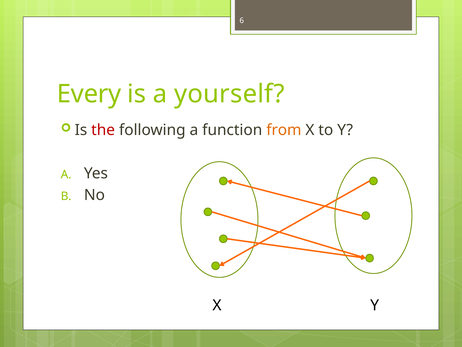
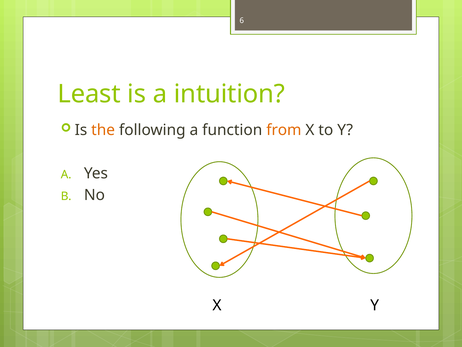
Every: Every -> Least (89, 94)
yourself: yourself -> intuition (229, 94)
the colour: red -> orange (103, 130)
